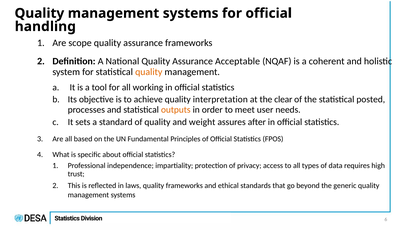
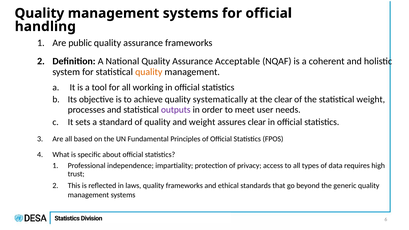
scope: scope -> public (80, 43)
interpretation: interpretation -> systematically (220, 100)
statistical posted: posted -> weight (371, 100)
outputs colour: orange -> purple (176, 110)
assures after: after -> clear (257, 122)
